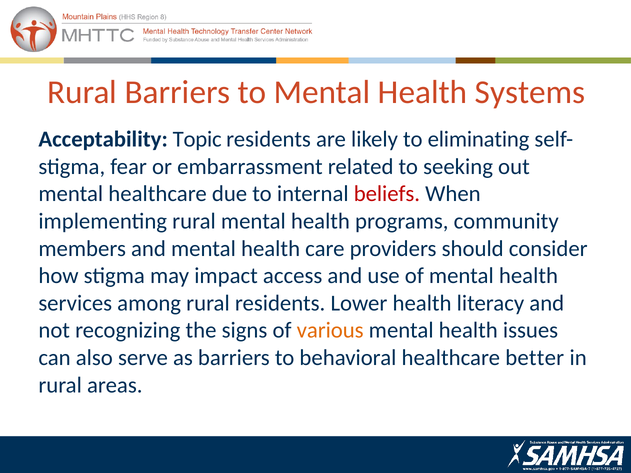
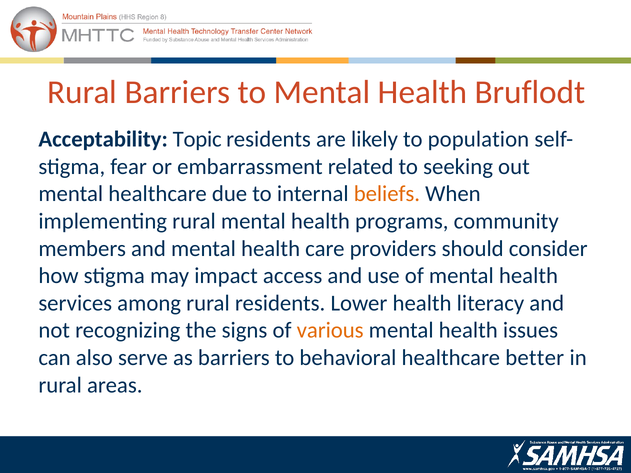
Systems: Systems -> Bruflodt (530, 93)
eliminating: eliminating -> population (478, 139)
beliefs colour: red -> orange (387, 194)
